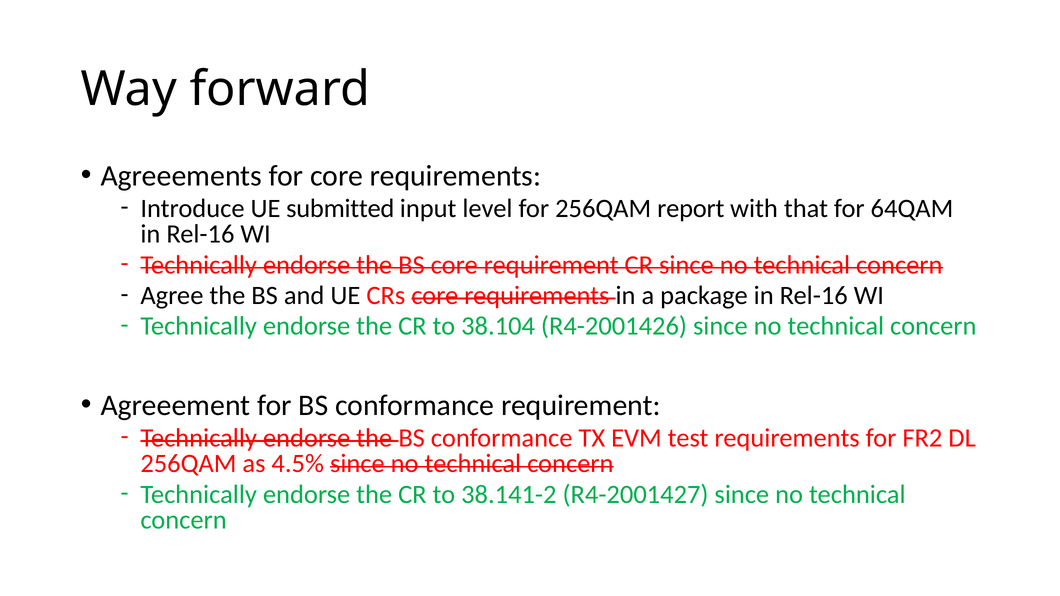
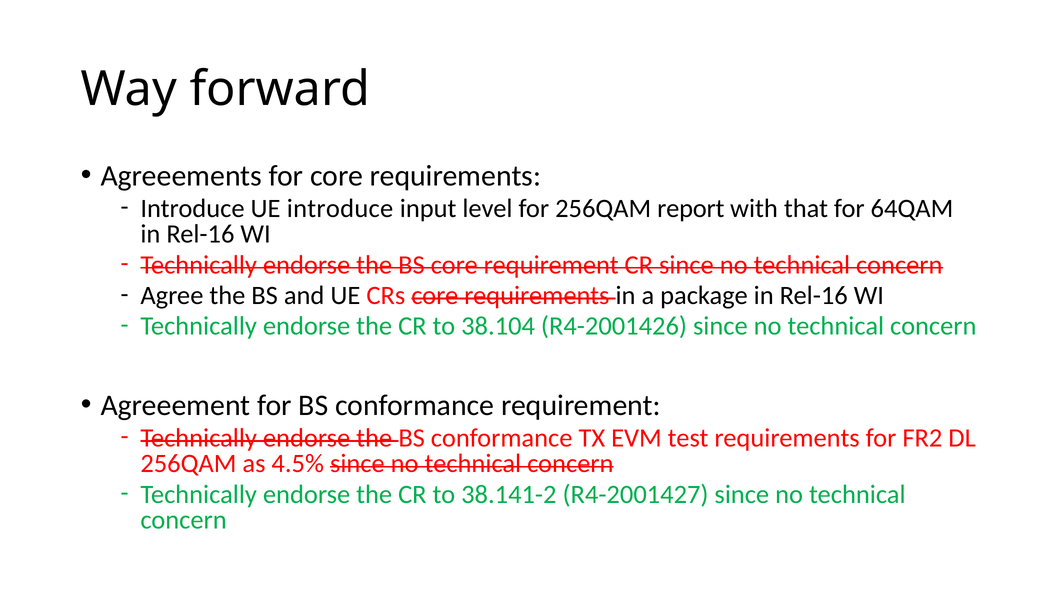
UE submitted: submitted -> introduce (340, 208)
